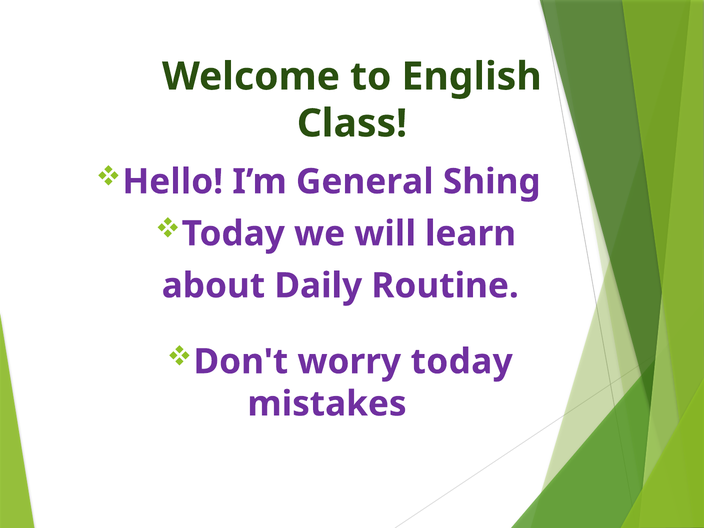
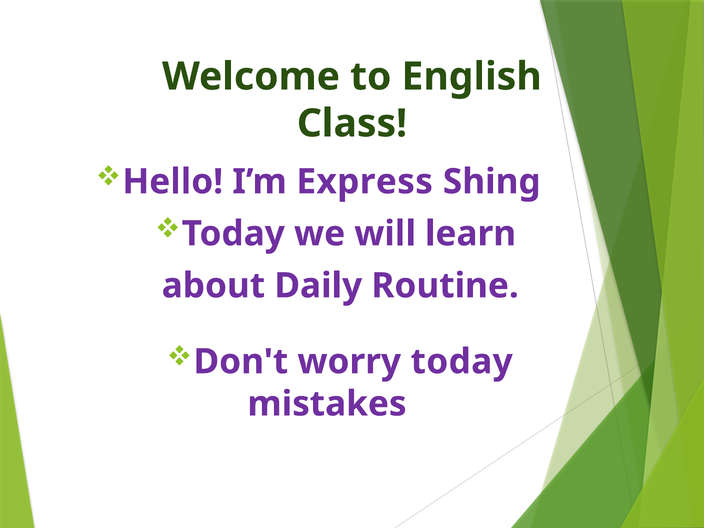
General: General -> Express (365, 182)
